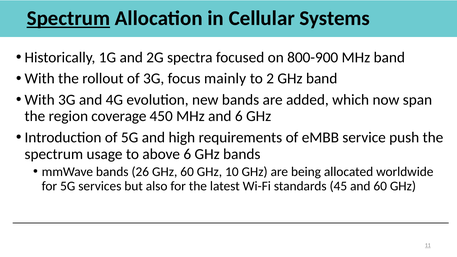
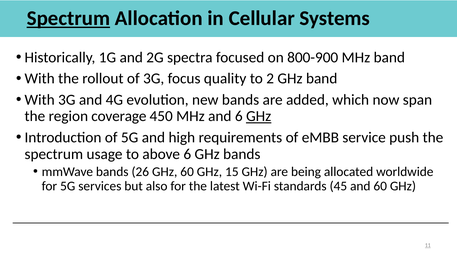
mainly: mainly -> quality (225, 79)
GHz underline: none -> present (259, 116)
10: 10 -> 15 (232, 172)
